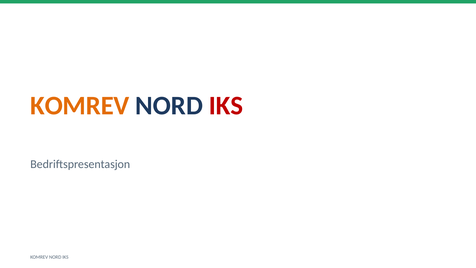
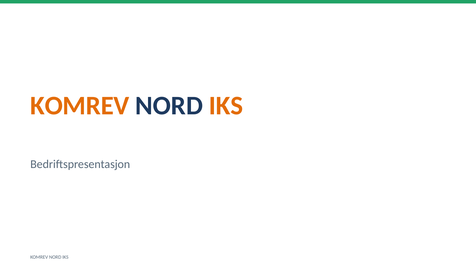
IKS colour: red -> orange (226, 106)
